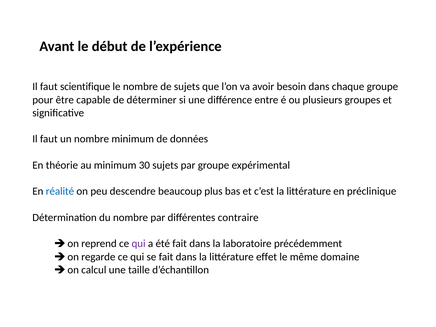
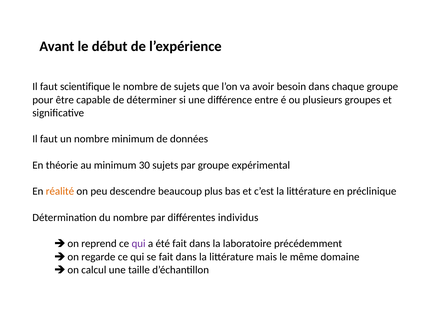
réalité colour: blue -> orange (60, 191)
contraire: contraire -> individus (238, 218)
effet: effet -> mais (267, 257)
